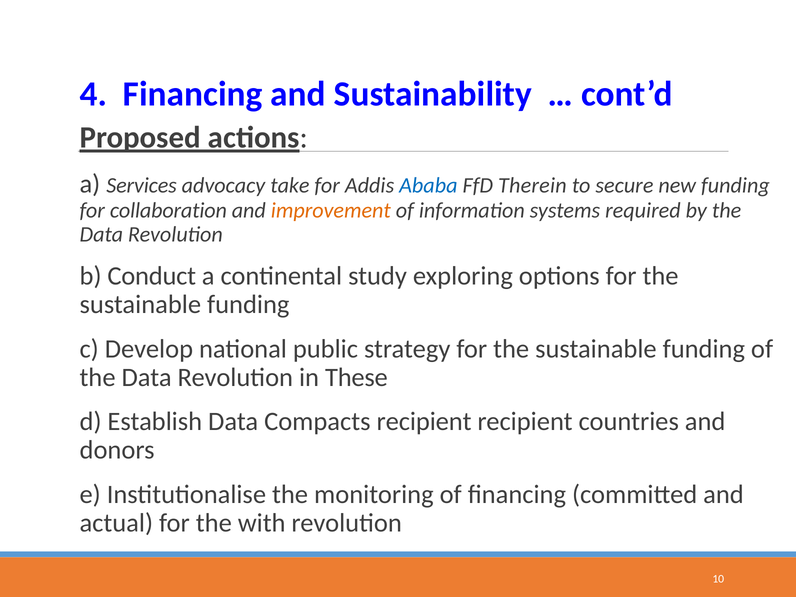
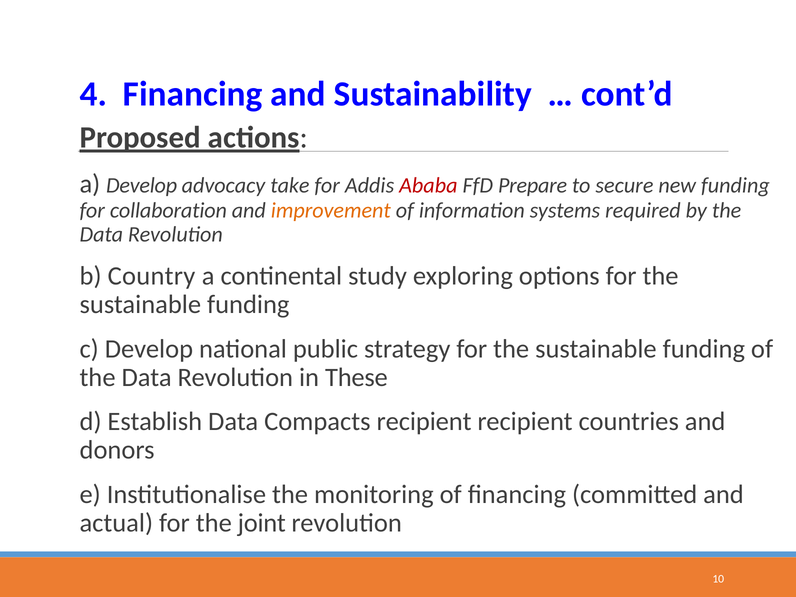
a Services: Services -> Develop (142, 186)
Ababa colour: blue -> red (428, 186)
Therein: Therein -> Prepare (533, 186)
Conduct: Conduct -> Country (151, 276)
with: with -> joint (262, 523)
